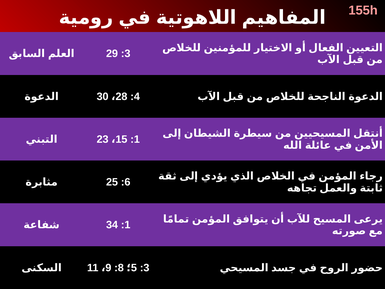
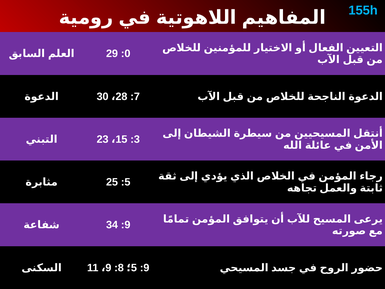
155h colour: pink -> light blue (363, 10)
3: 3 -> 0 (127, 54)
4: 4 -> 7 (137, 96)
1: 1 -> 3 (137, 139)
6: 6 -> 5 (127, 182)
1: 1 -> 9 (127, 225)
3: 3 -> 9 (146, 268)
